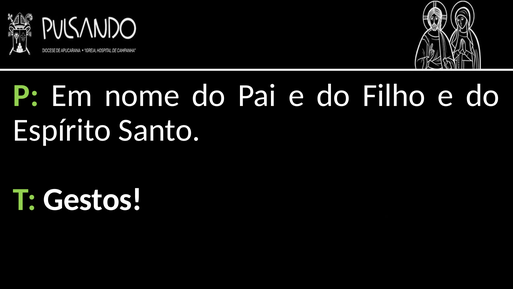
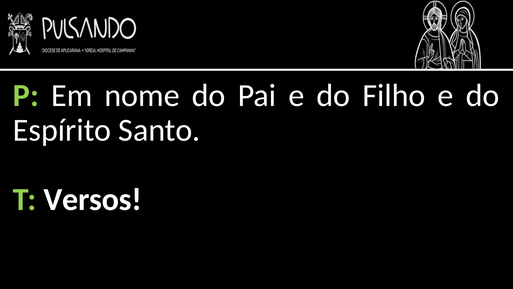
Gestos: Gestos -> Versos (93, 199)
